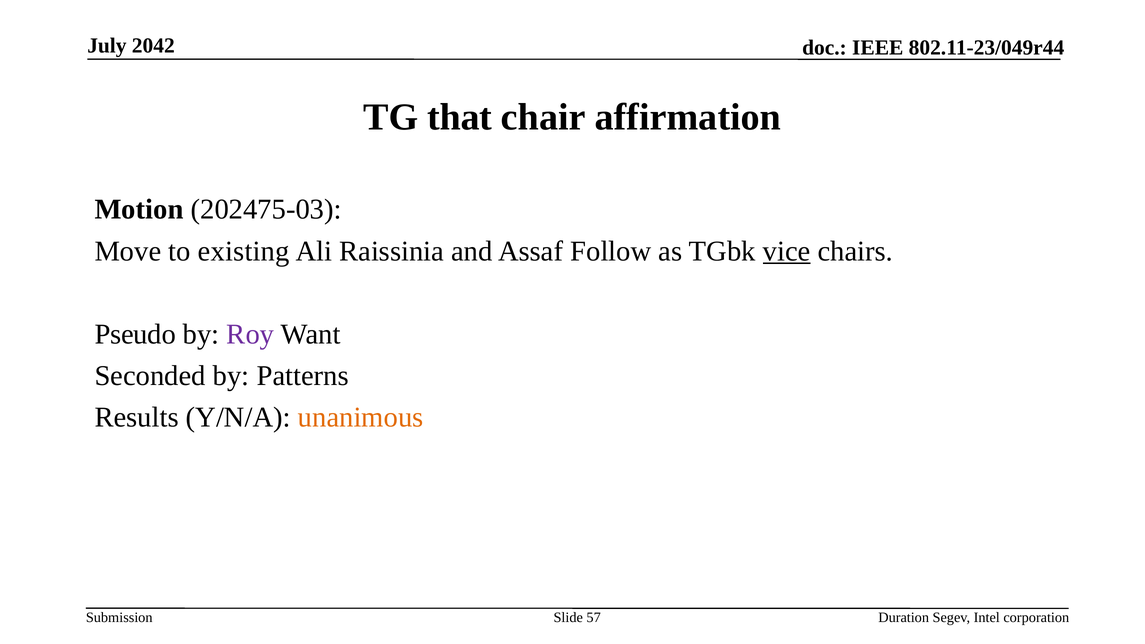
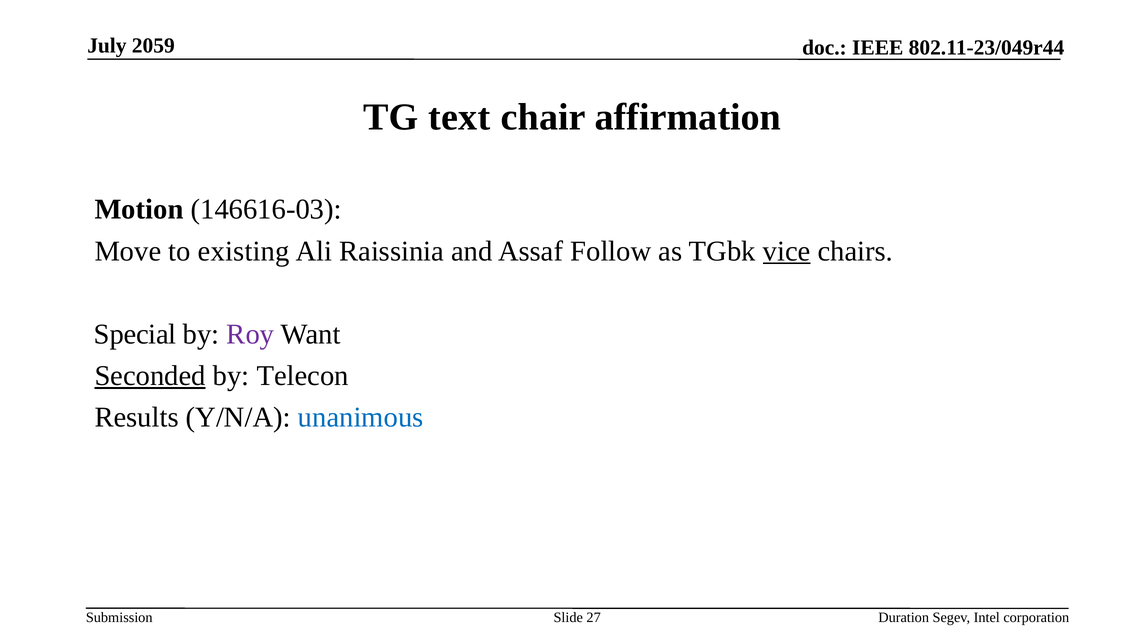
2042: 2042 -> 2059 (153, 46)
that: that -> text (459, 117)
202475-03: 202475-03 -> 146616-03 (266, 210)
Pseudo: Pseudo -> Special (135, 334)
Seconded underline: none -> present (150, 376)
Patterns: Patterns -> Telecon (303, 376)
unanimous colour: orange -> blue (361, 417)
57: 57 -> 27 (594, 618)
